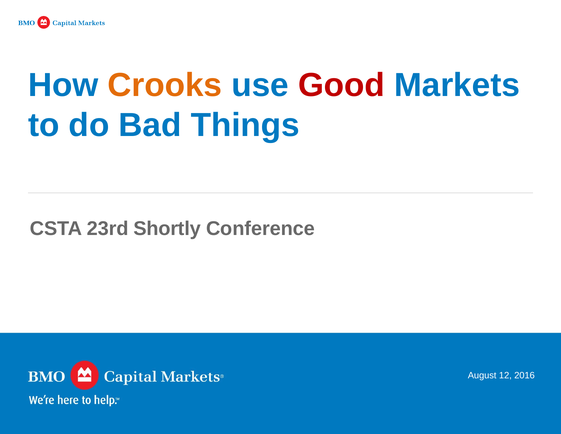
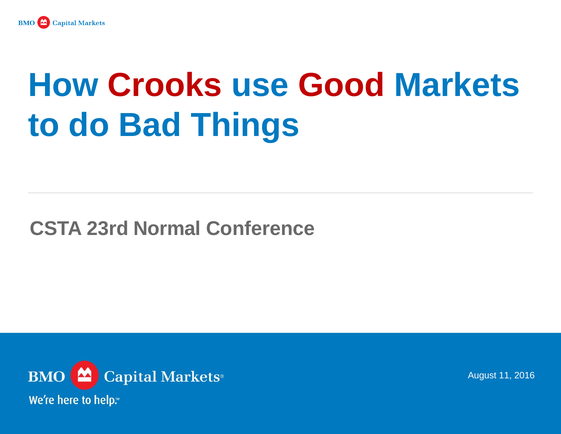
Crooks colour: orange -> red (165, 85)
Shortly: Shortly -> Normal (167, 228)
12: 12 -> 11 (505, 375)
